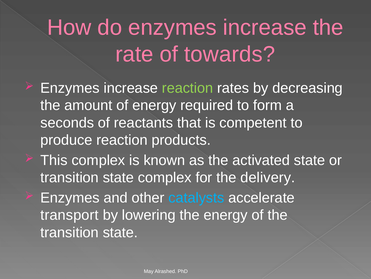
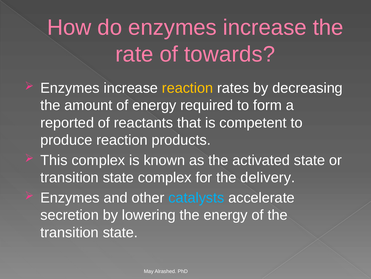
reaction colour: light green -> yellow (188, 88)
seconds: seconds -> reported (67, 122)
transport: transport -> secretion (70, 215)
